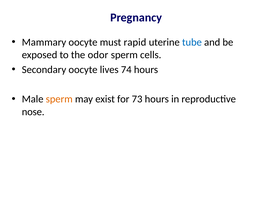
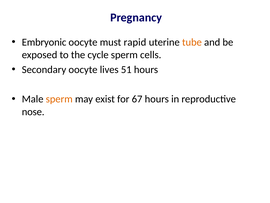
Mammary: Mammary -> Embryonic (44, 42)
tube colour: blue -> orange (192, 42)
odor: odor -> cycle (98, 55)
74: 74 -> 51 (126, 69)
73: 73 -> 67 (137, 99)
